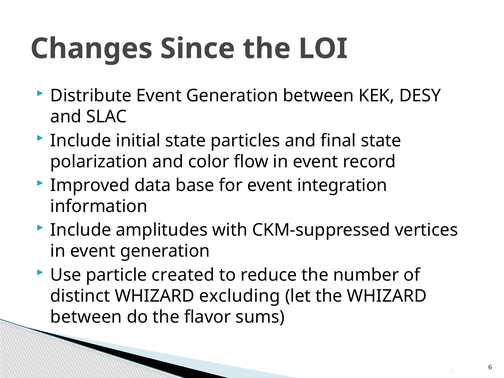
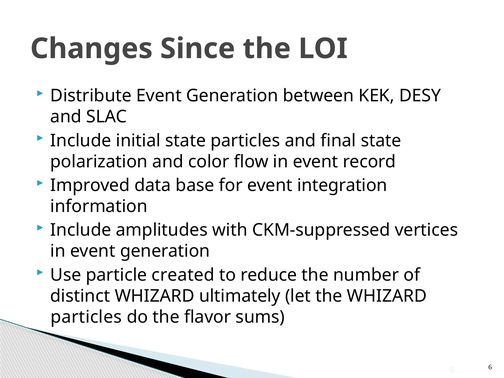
excluding: excluding -> ultimately (240, 296)
between: between -> particles (86, 317)
